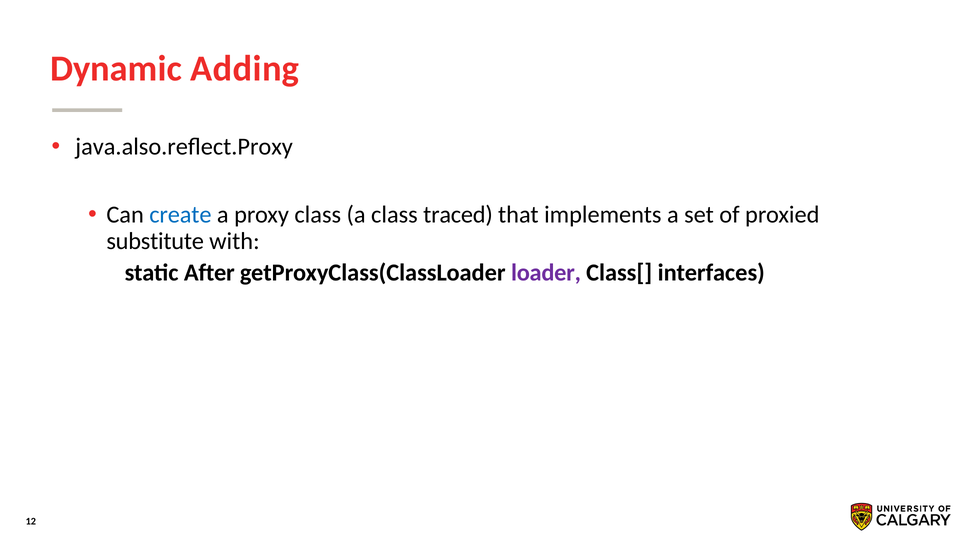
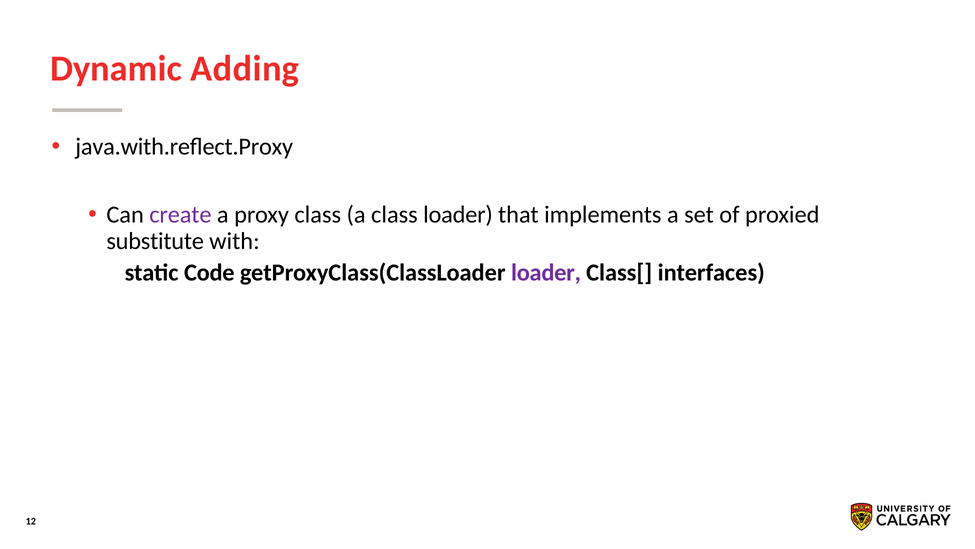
java.also.reﬂect.Proxy: java.also.reﬂect.Proxy -> java.with.reﬂect.Proxy (184, 147)
create colour: blue -> purple (180, 215)
class traced: traced -> loader (458, 215)
After: After -> Code (209, 272)
